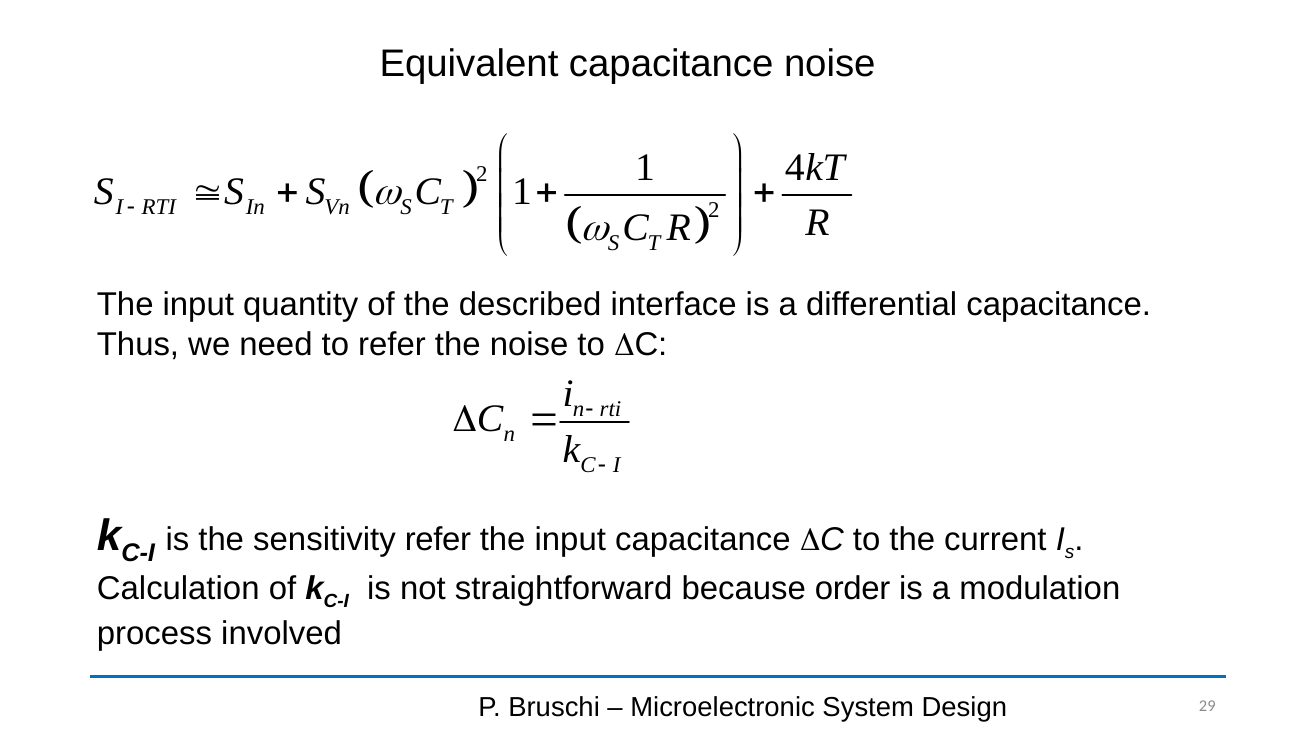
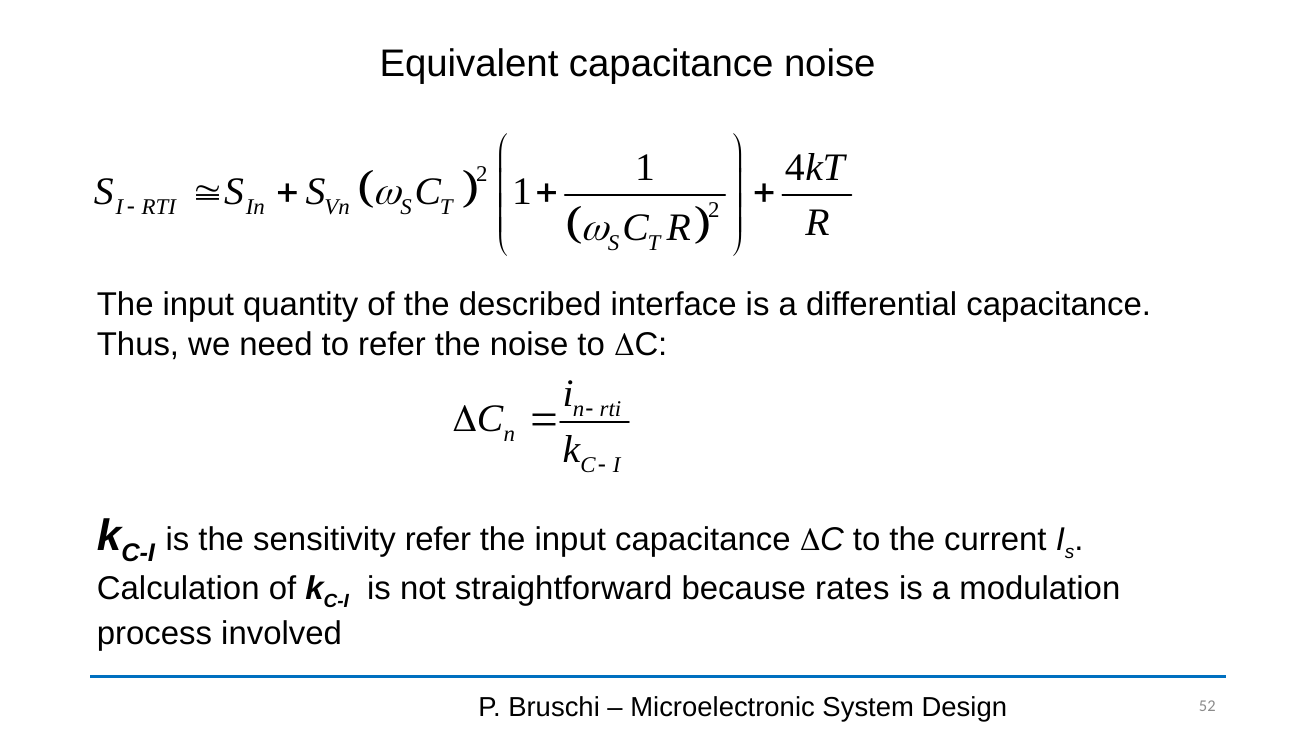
order: order -> rates (852, 589)
29: 29 -> 52 (1207, 707)
